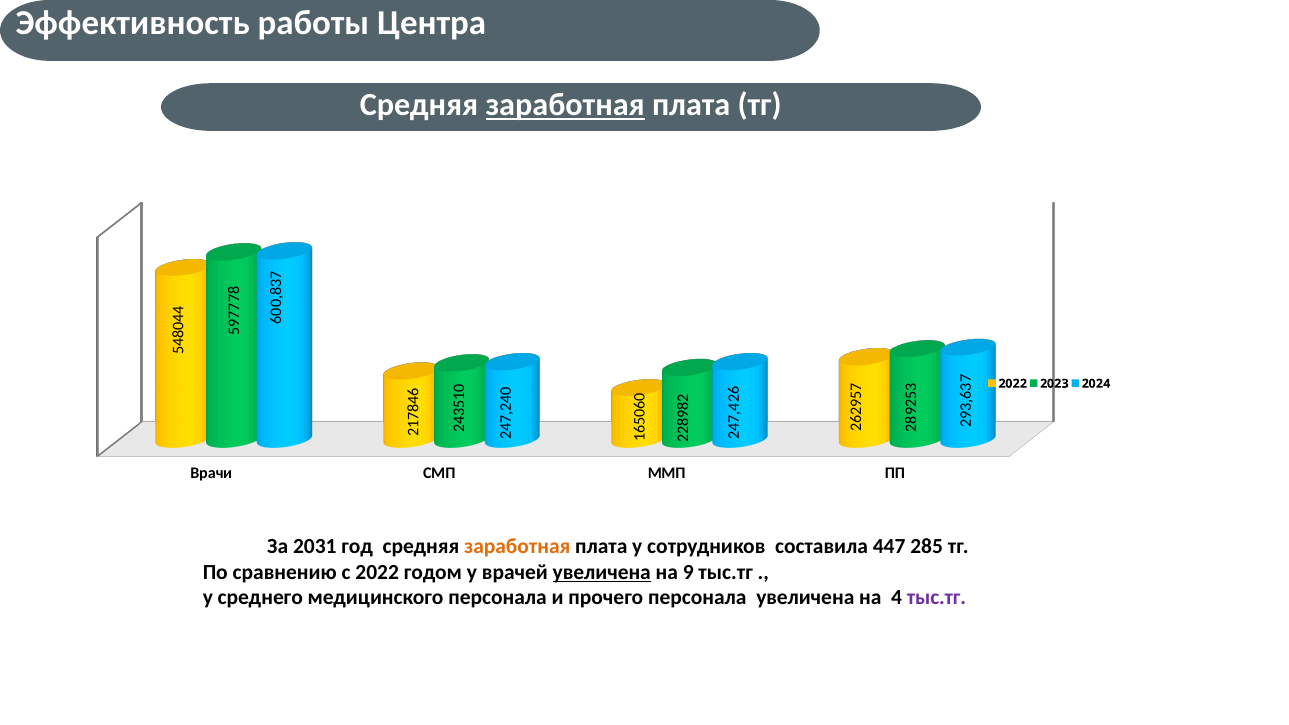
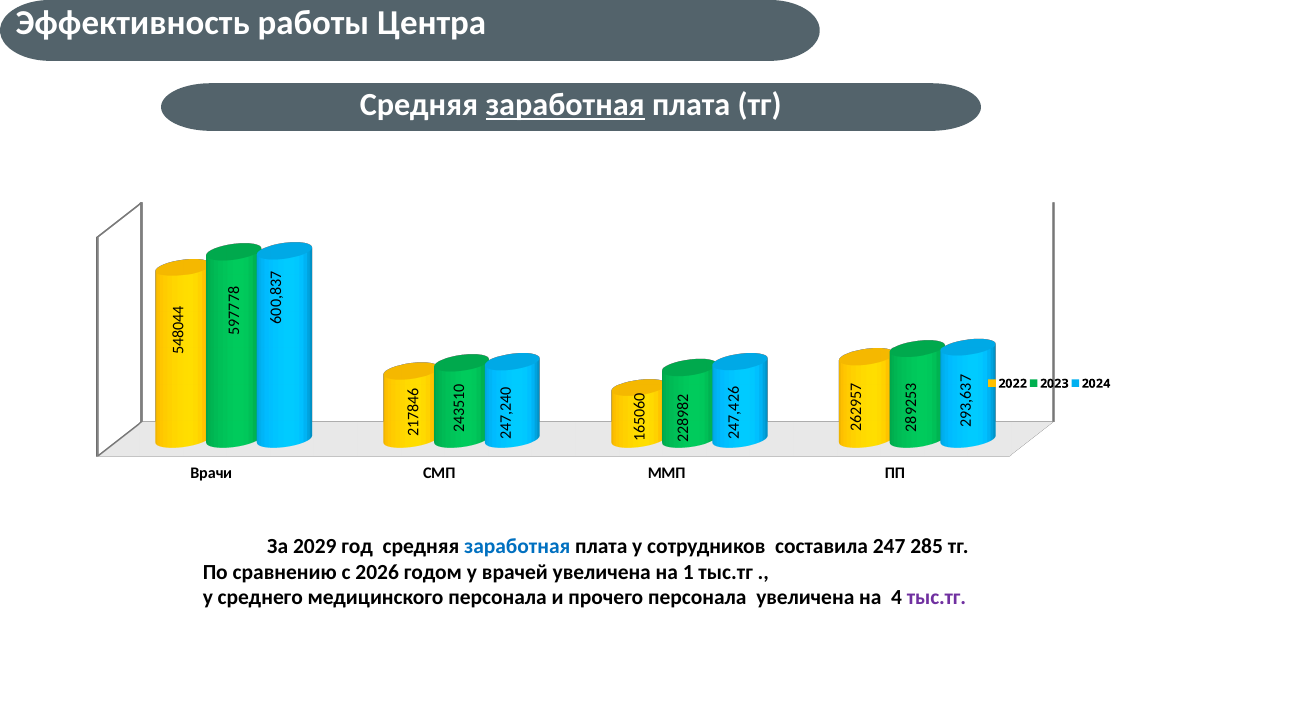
2031: 2031 -> 2029 (315, 546)
заработная colour: orange -> blue (517, 546)
447: 447 -> 247 (889, 546)
с 2022: 2022 -> 2026 (377, 572)
увеличена underline: present -> none (602, 572)
на 9: 9 -> 1 (688, 572)
